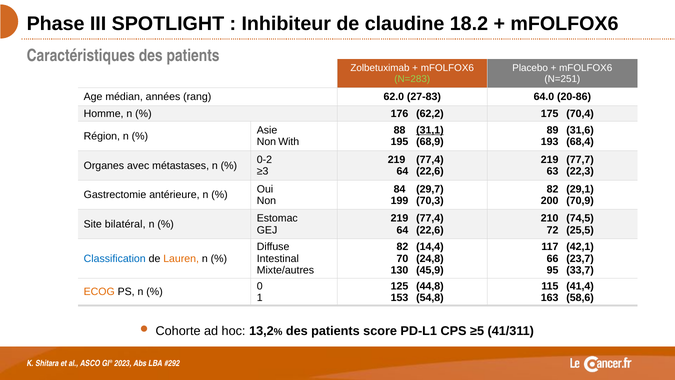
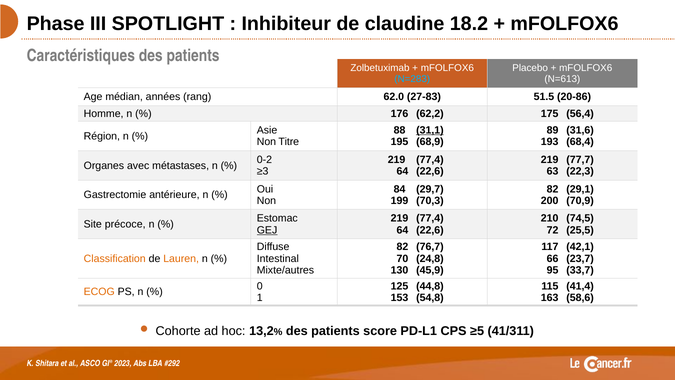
N=283 colour: light green -> light blue (412, 79)
N=251: N=251 -> N=613 (562, 79)
64.0: 64.0 -> 51.5 (544, 97)
70,4: 70,4 -> 56,4 (580, 113)
With: With -> Titre (289, 142)
bilatéral: bilatéral -> précoce (125, 224)
GEJ underline: none -> present (267, 230)
14,4: 14,4 -> 76,7 (430, 247)
Classification colour: blue -> orange (115, 258)
